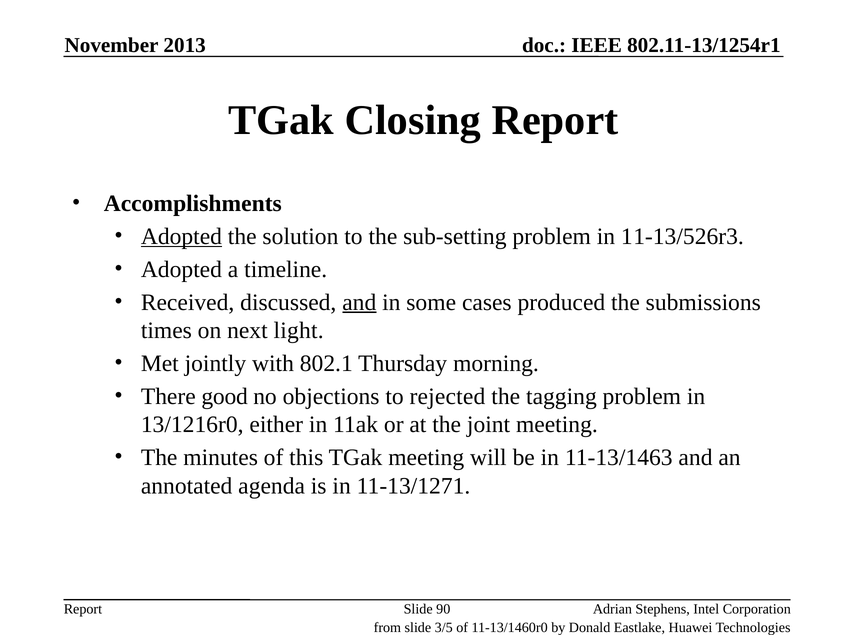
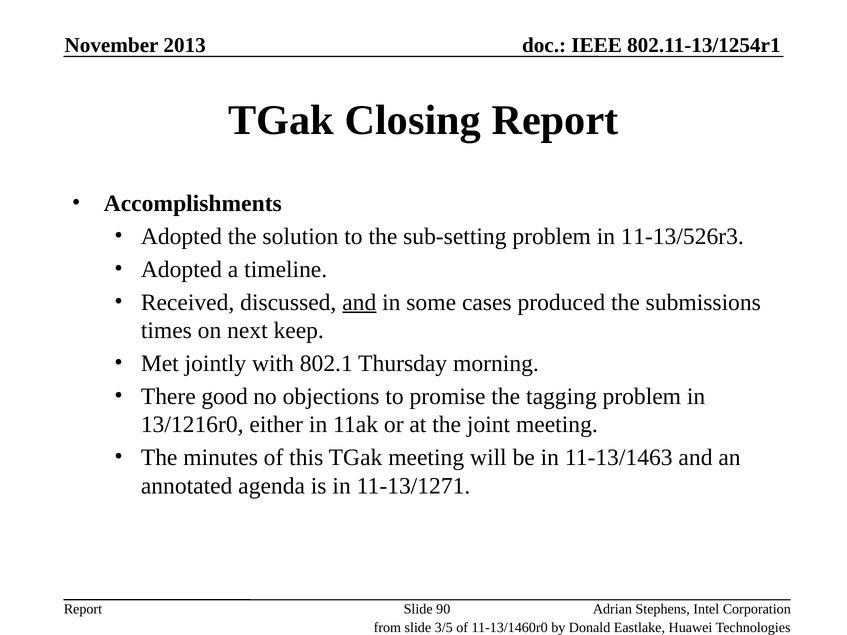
Adopted underline: present -> none (181, 236)
light: light -> keep (299, 331)
rejected: rejected -> promise (448, 397)
